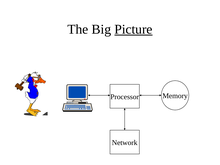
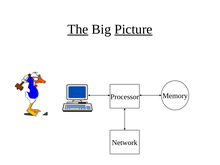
The underline: none -> present (78, 29)
